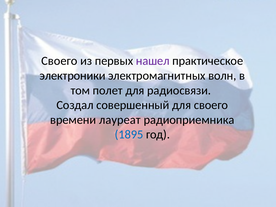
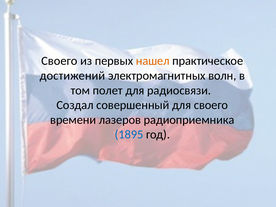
нашел colour: purple -> orange (153, 61)
электроники: электроники -> достижений (72, 76)
лауреат: лауреат -> лазеров (120, 120)
